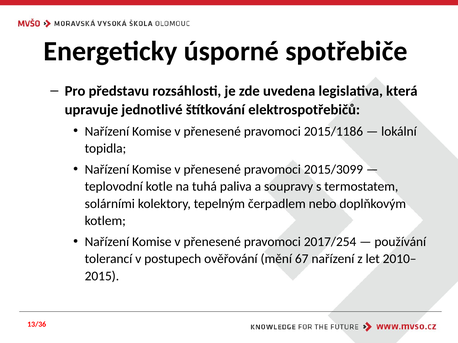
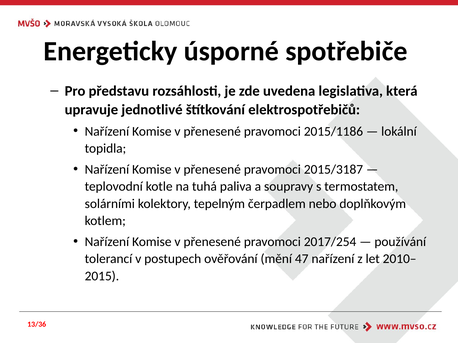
2015/3099: 2015/3099 -> 2015/3187 (333, 170)
67: 67 -> 47 (302, 259)
